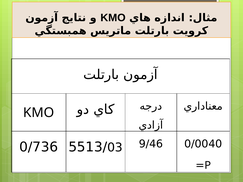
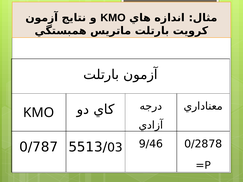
0/736: 0/736 -> 0/787 (39, 147)
0/0040: 0/0040 -> 0/2878 (203, 144)
